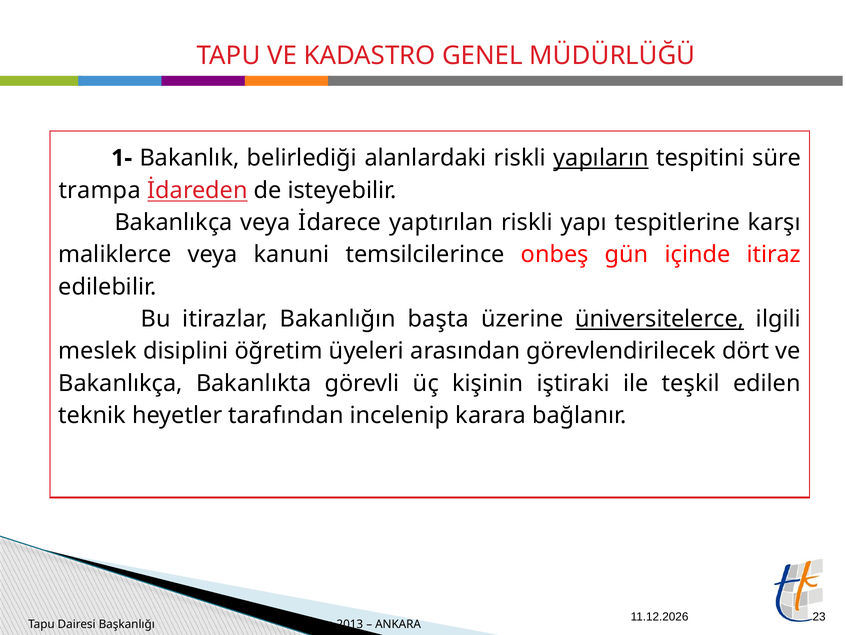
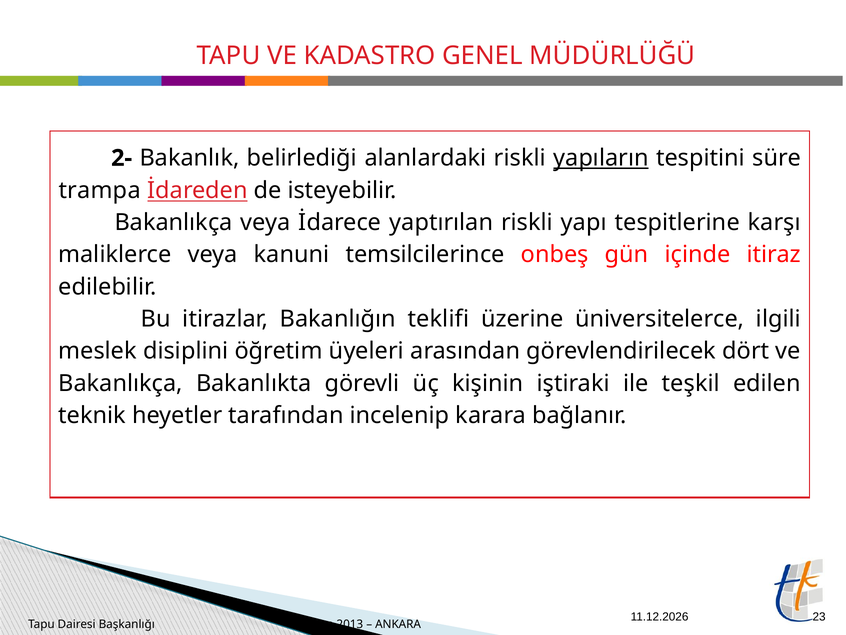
1-: 1- -> 2- (122, 158)
başta: başta -> teklifi (438, 319)
üniversitelerce underline: present -> none (660, 319)
